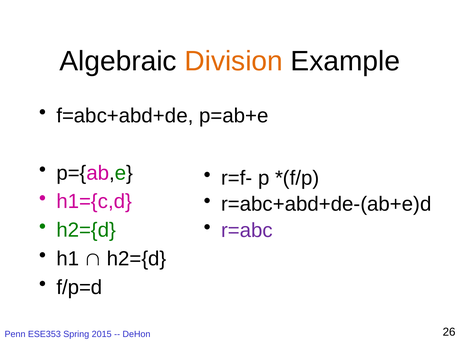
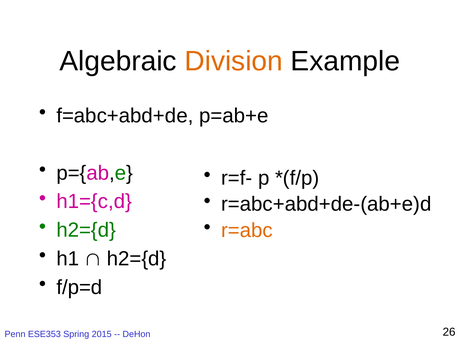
r=abc colour: purple -> orange (247, 230)
